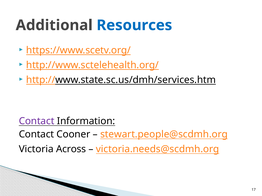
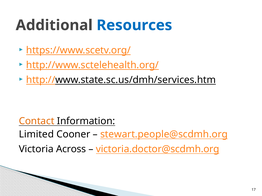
Contact colour: purple -> orange (37, 121)
Contact: Contact -> Limited (36, 135)
victoria.needs@scdmh.org: victoria.needs@scdmh.org -> victoria.doctor@scdmh.org (158, 150)
